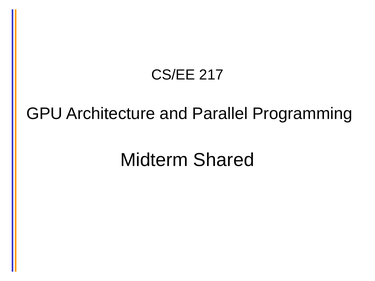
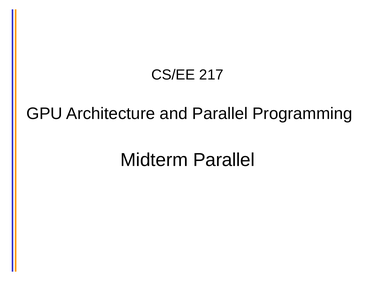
Midterm Shared: Shared -> Parallel (224, 160)
